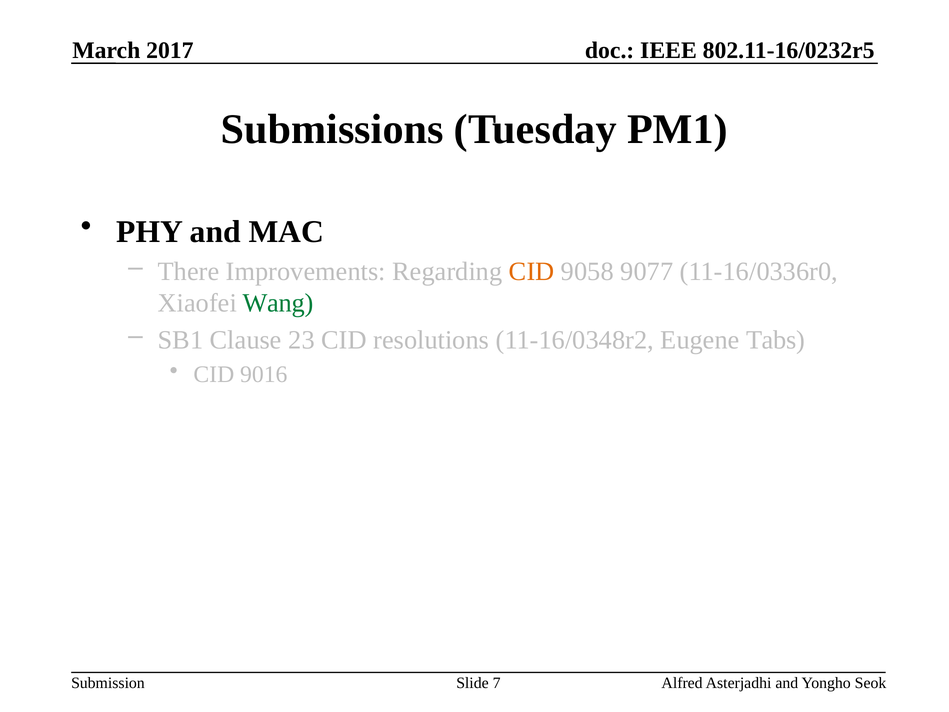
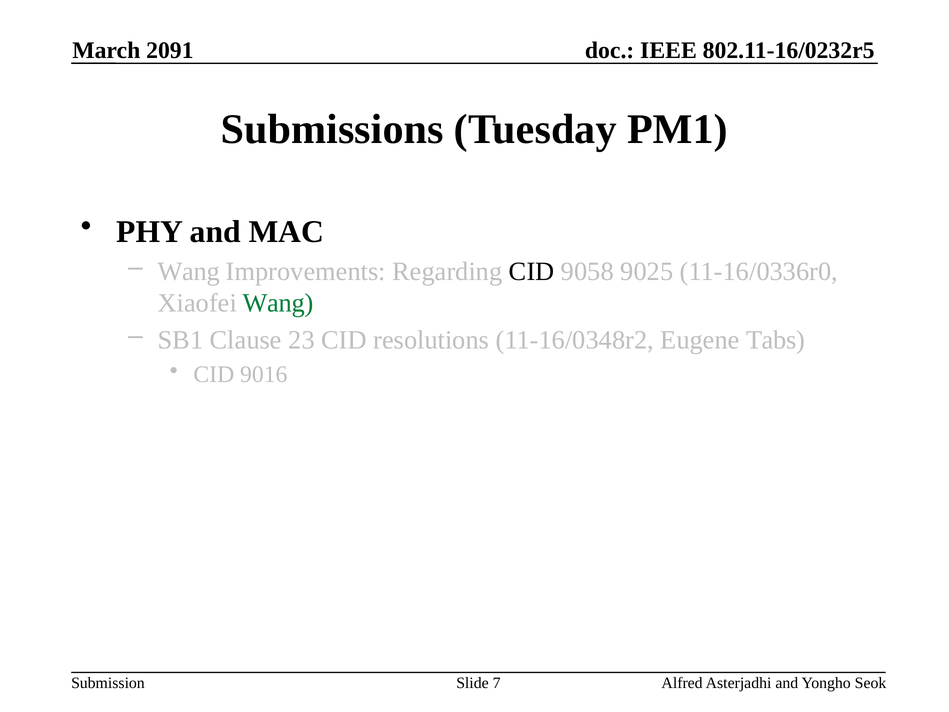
2017: 2017 -> 2091 (170, 51)
There: There -> Wang (189, 271)
CID colour: orange -> black (532, 271)
9077: 9077 -> 9025 (647, 271)
